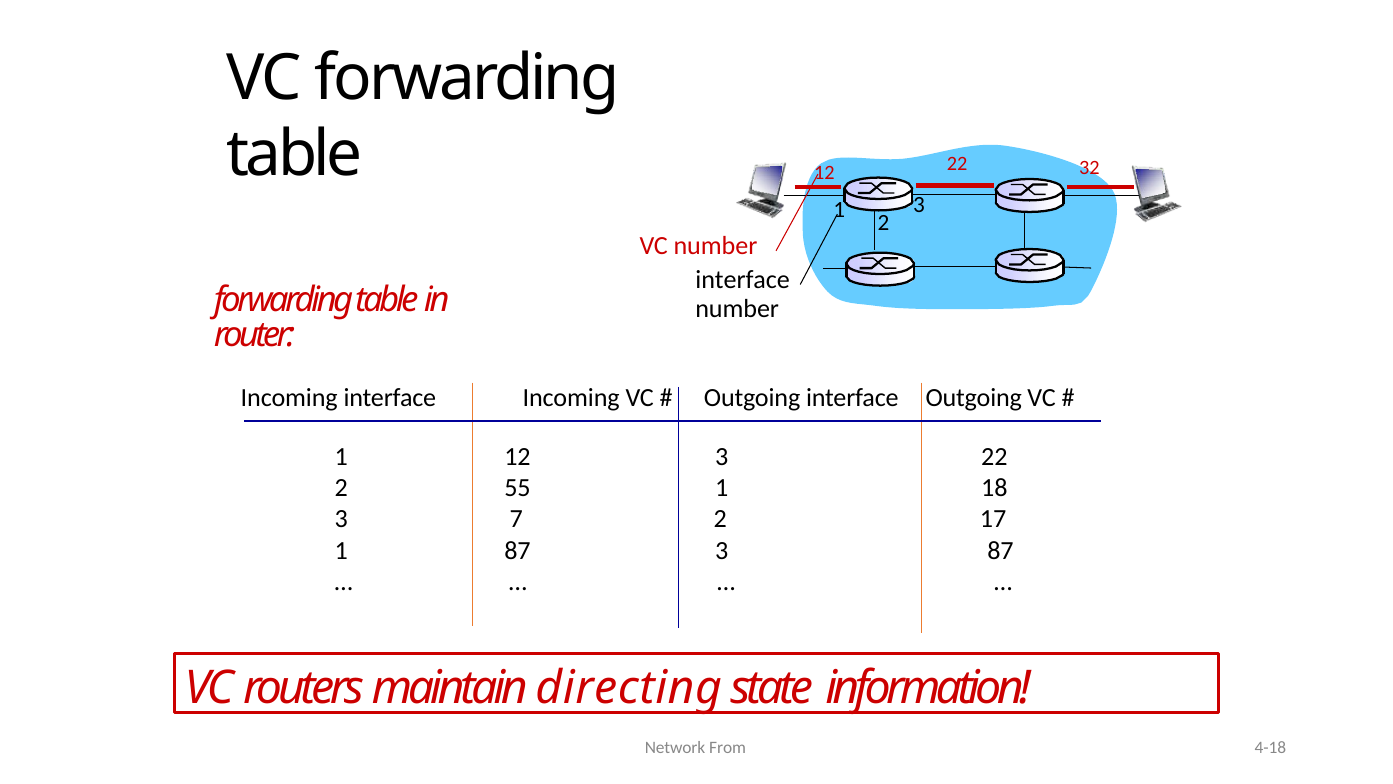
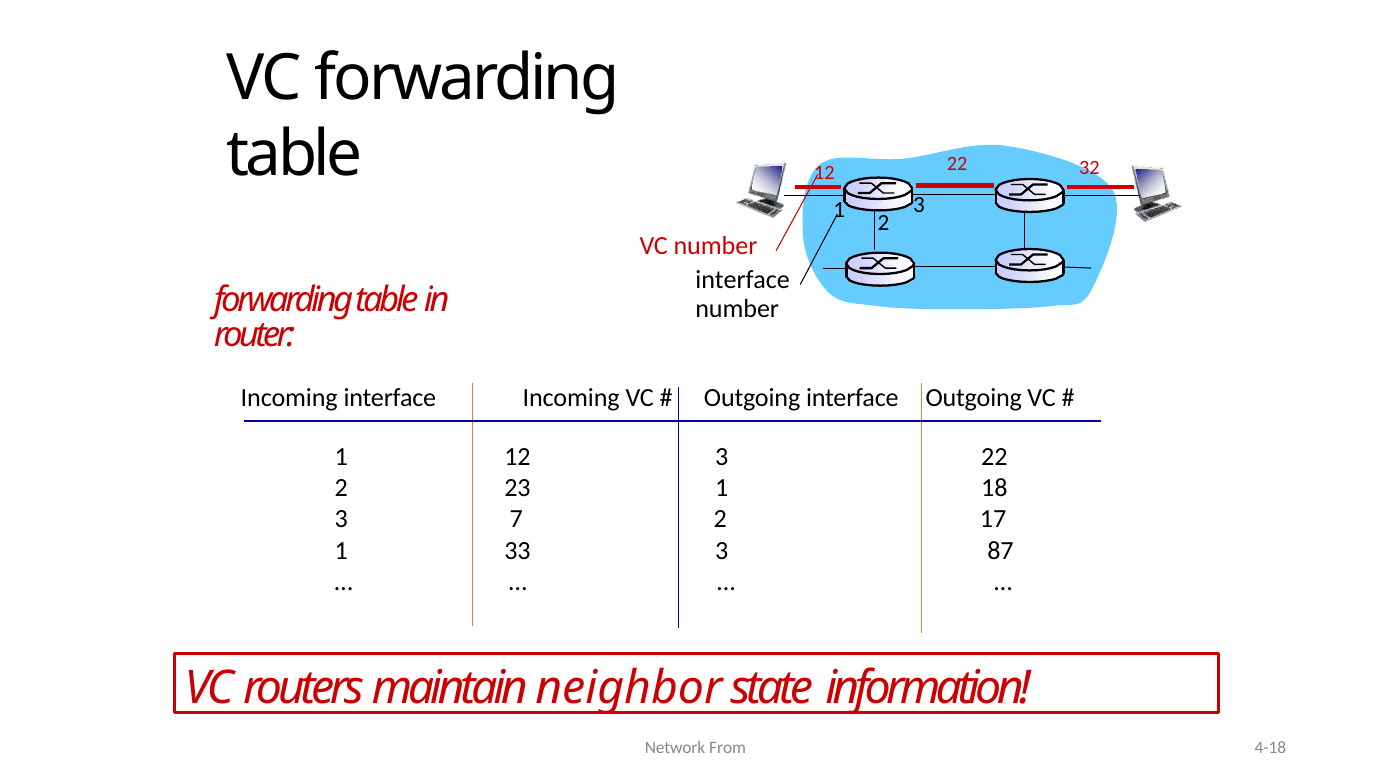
55: 55 -> 23 (517, 488)
1 87: 87 -> 33 (517, 550)
directing: directing -> neighbor (629, 688)
